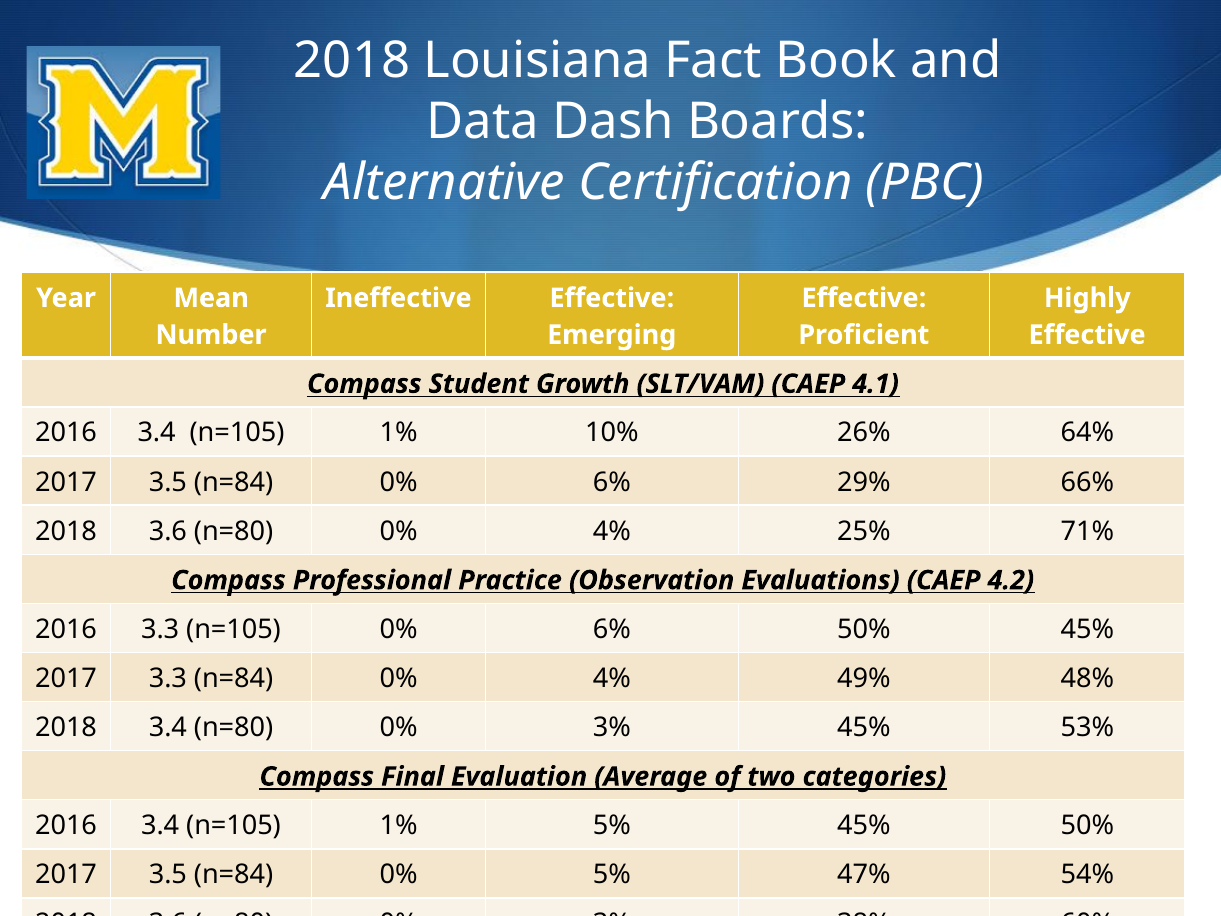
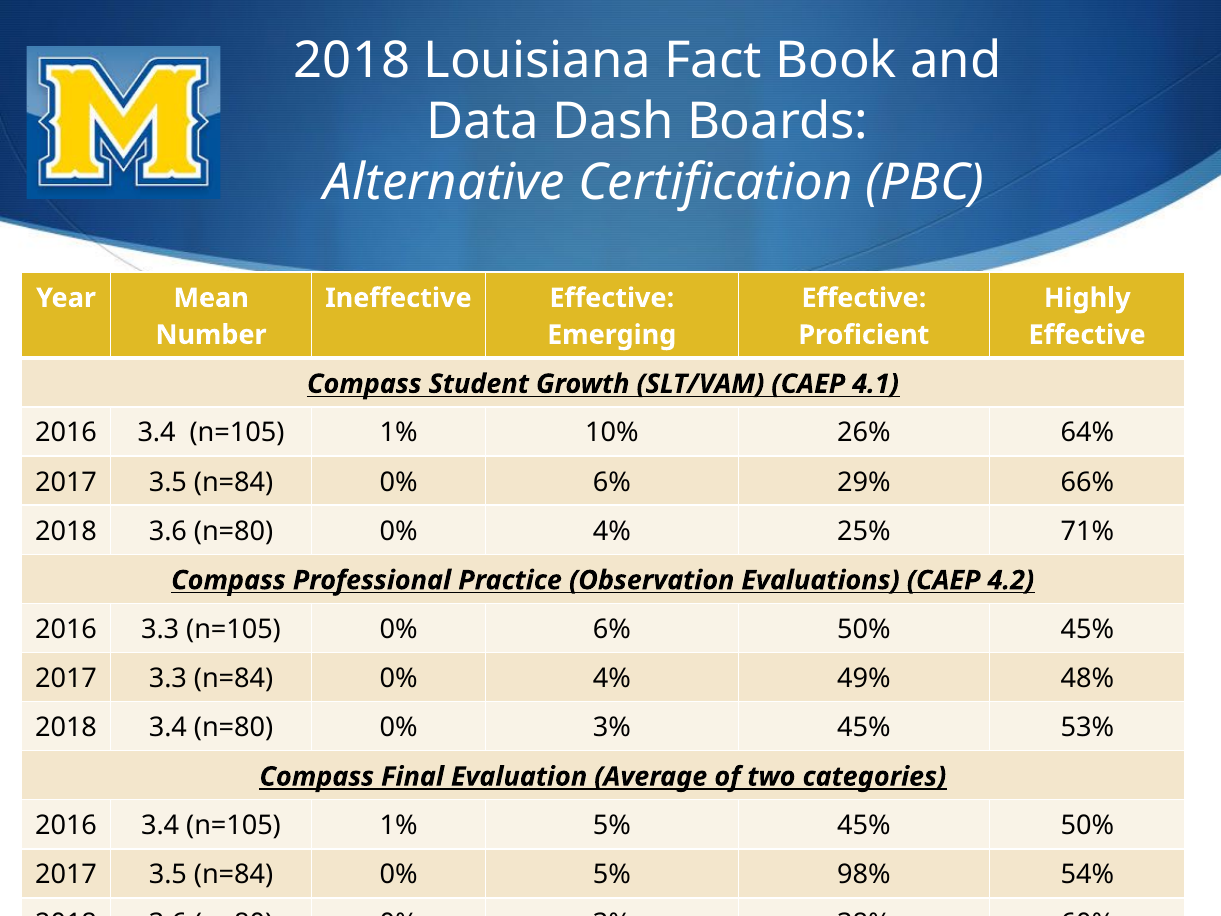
47%: 47% -> 98% (864, 875)
